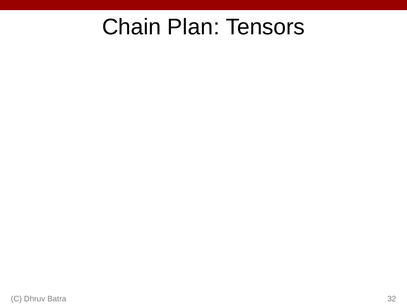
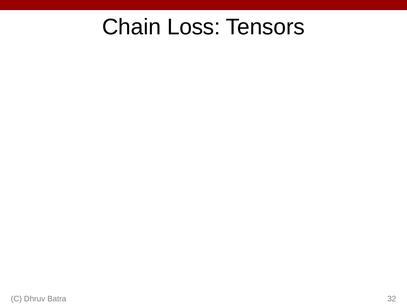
Plan: Plan -> Loss (194, 27)
